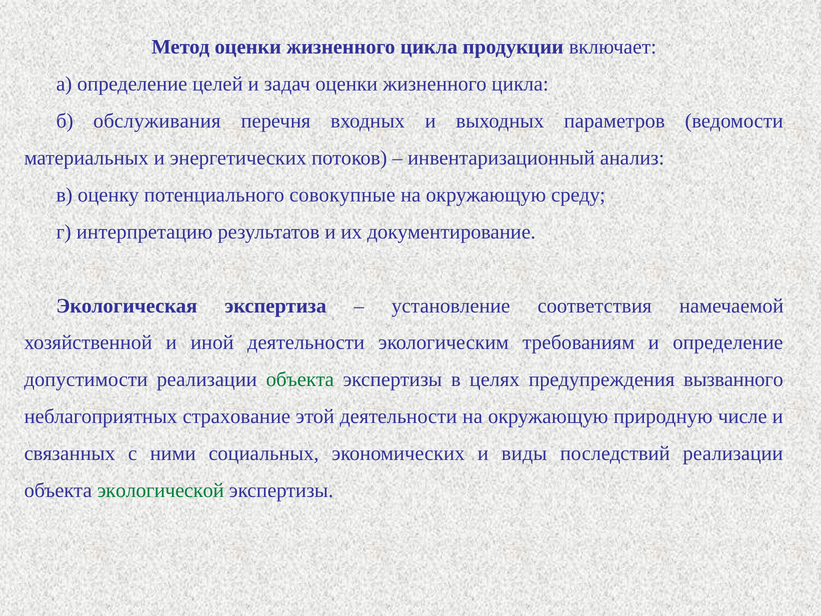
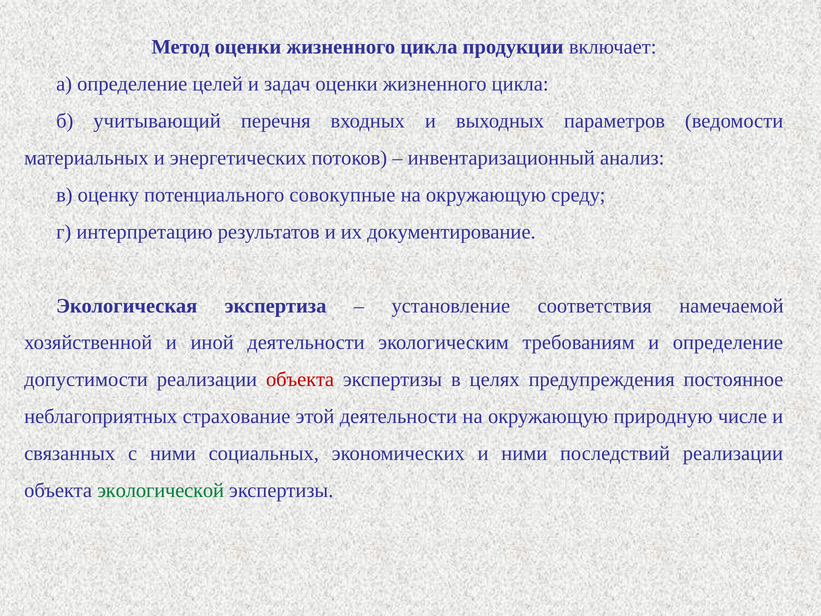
обслуживания: обслуживания -> учитывающий (157, 121)
объекта colour: green -> red (300, 380)
вызванного: вызванного -> постоянное (733, 380)
и виды: виды -> ними (524, 453)
